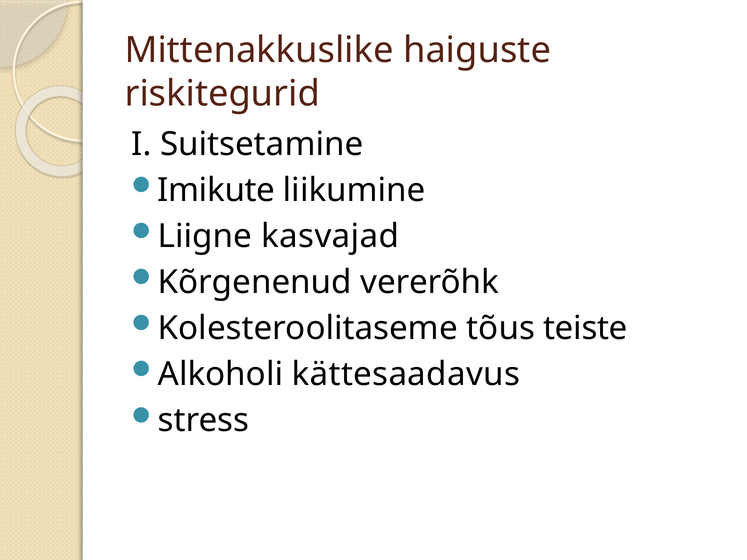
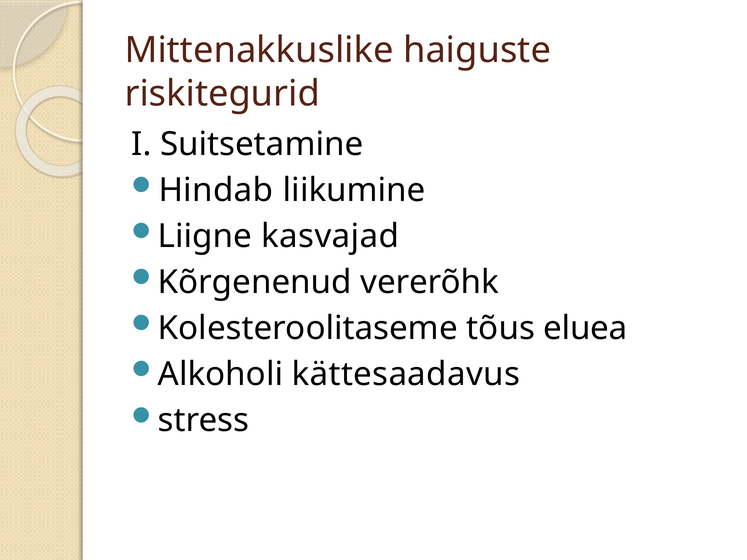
Imikute: Imikute -> Hindab (216, 190)
teiste: teiste -> eluea (585, 329)
